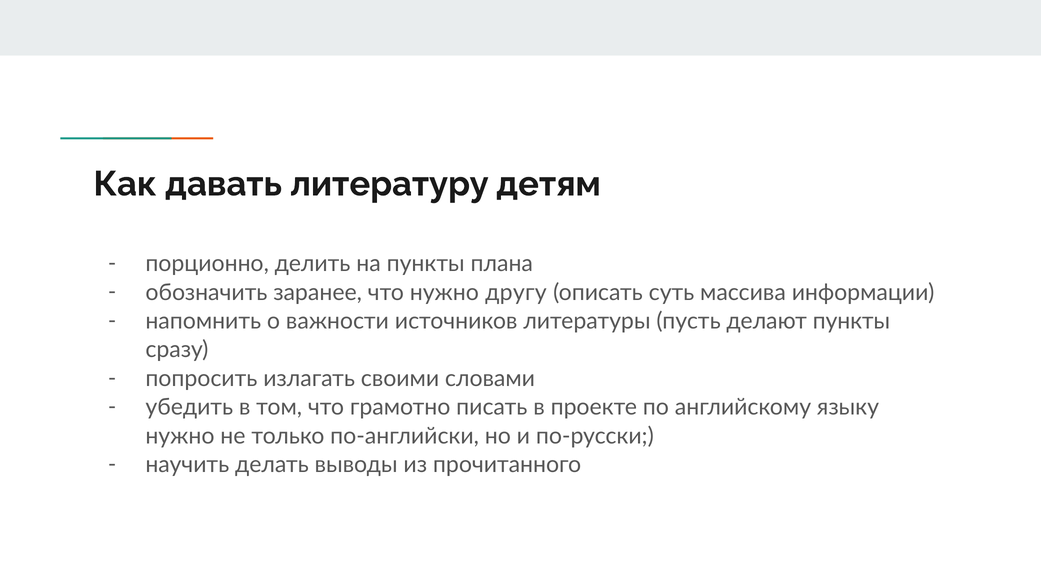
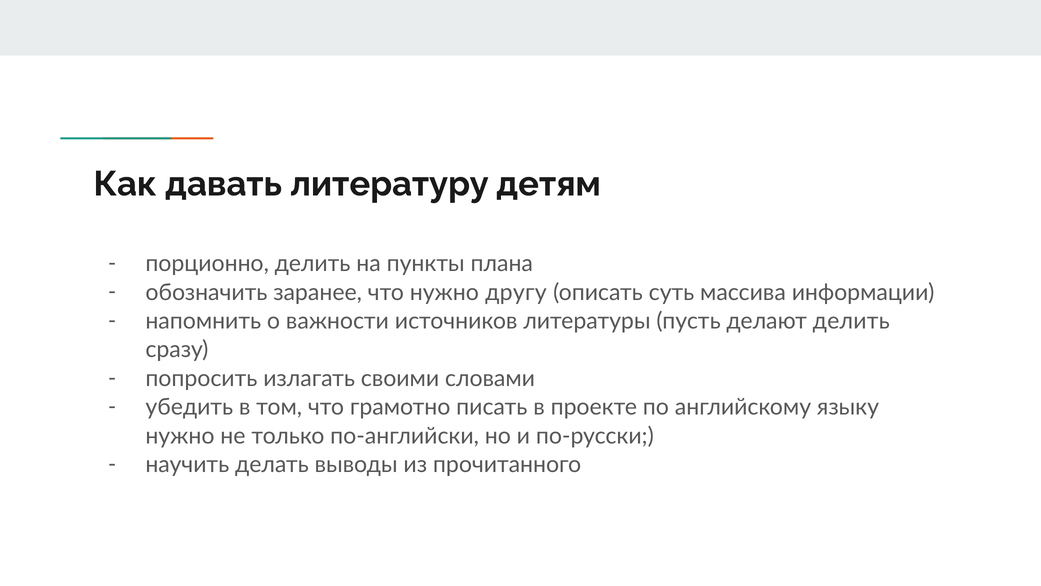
делают пункты: пункты -> делить (851, 321)
